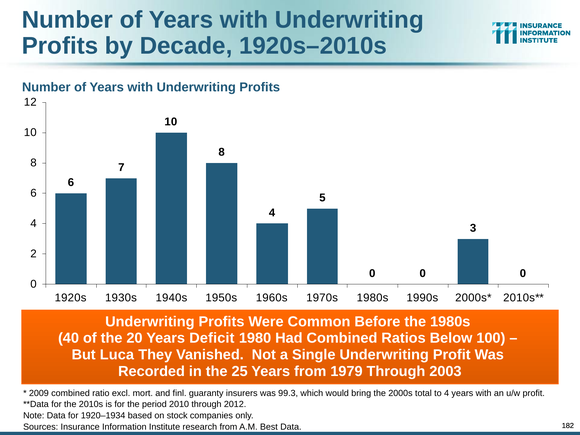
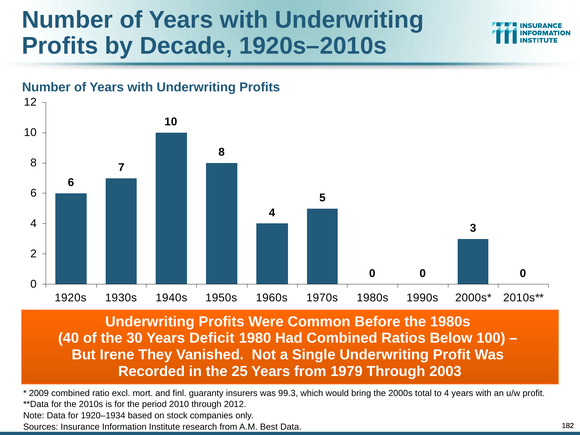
20: 20 -> 30 (134, 338)
Luca: Luca -> Irene (117, 355)
